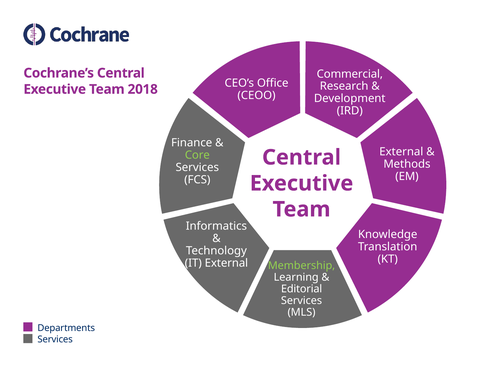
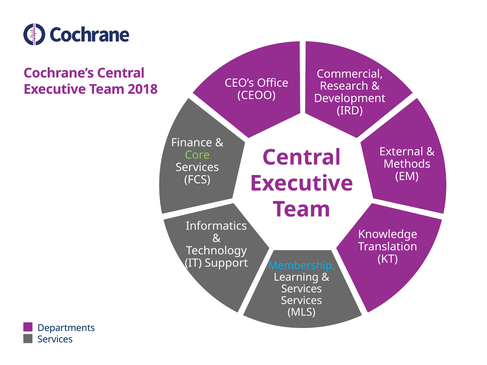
IT External: External -> Support (226, 263)
Membership colour: light green -> light blue (302, 266)
Editorial: Editorial -> Services (302, 289)
